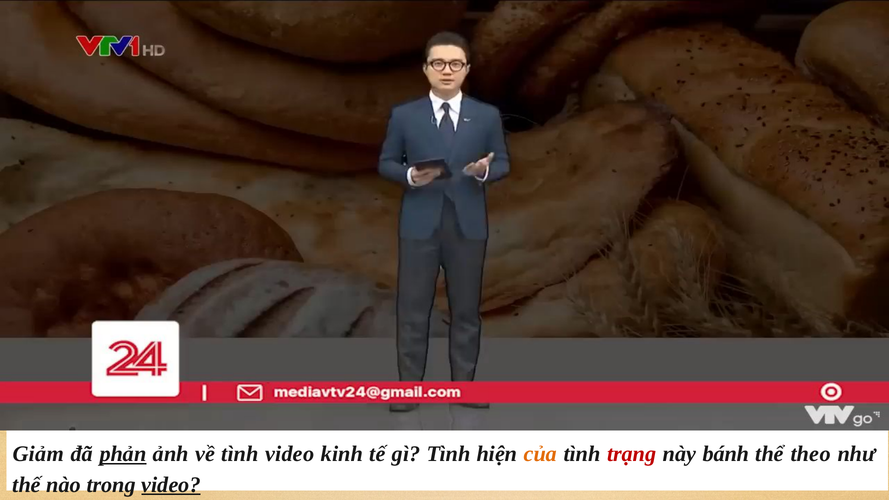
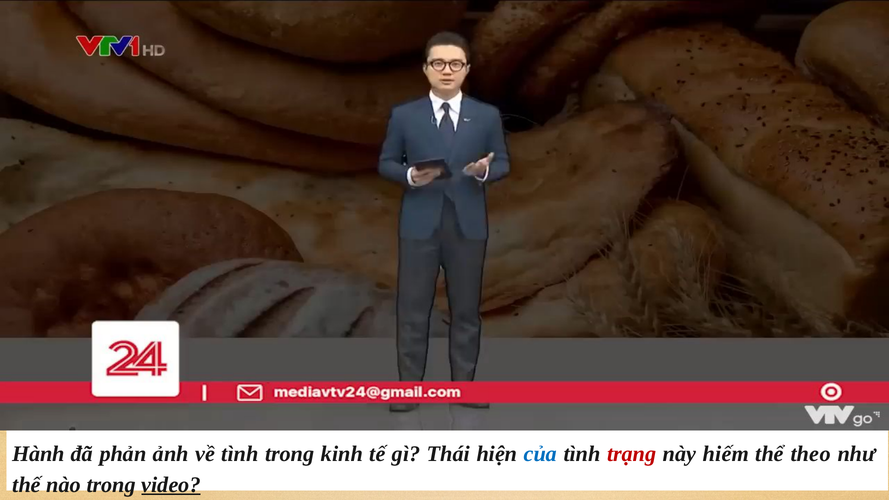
Giảm: Giảm -> Hành (39, 454)
phản underline: present -> none (123, 454)
tình video: video -> trong (290, 454)
gì Tình: Tình -> Thái (448, 454)
của colour: orange -> blue (540, 454)
bánh: bánh -> hiếm (726, 454)
